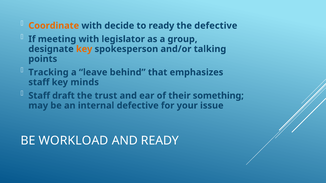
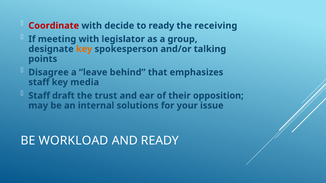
Coordinate colour: orange -> red (54, 26)
the defective: defective -> receiving (216, 26)
Tracking: Tracking -> Disagree (49, 72)
minds: minds -> media (85, 82)
something: something -> opposition (218, 96)
internal defective: defective -> solutions (138, 106)
